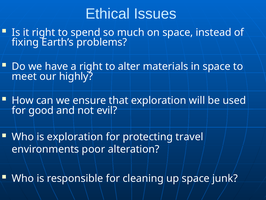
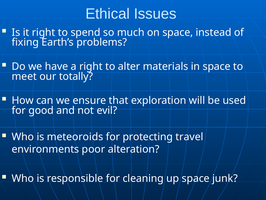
highly: highly -> totally (76, 76)
is exploration: exploration -> meteoroids (75, 137)
